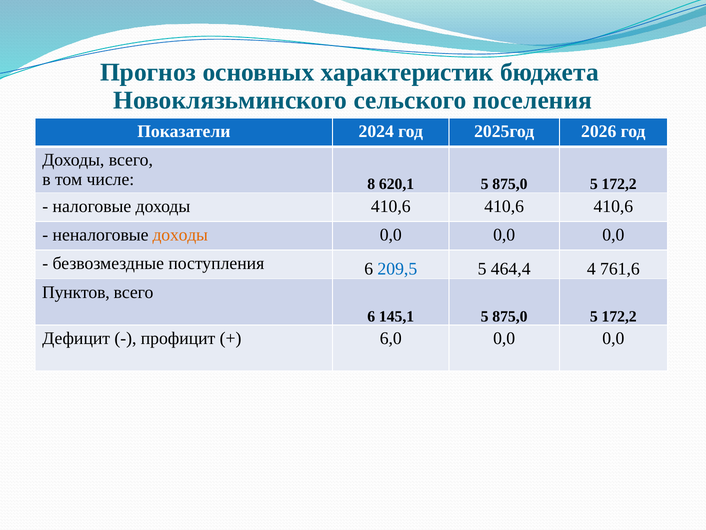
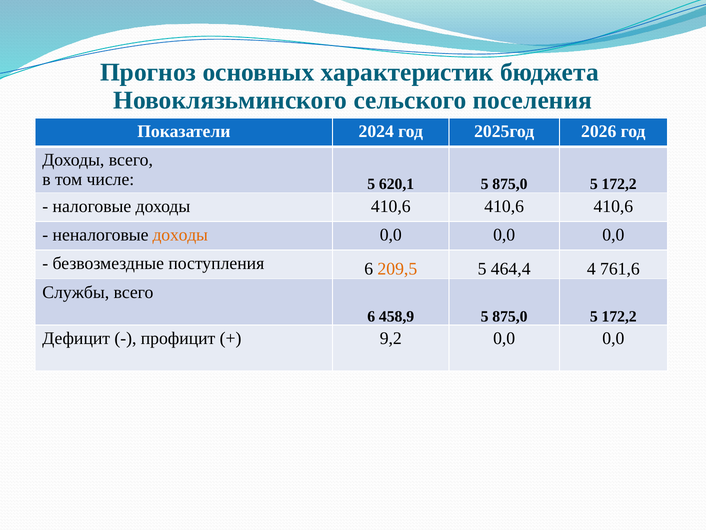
числе 8: 8 -> 5 (371, 184)
209,5 colour: blue -> orange (397, 269)
Пунктов: Пунктов -> Службы (76, 292)
145,1: 145,1 -> 458,9 (397, 316)
6,0: 6,0 -> 9,2 (391, 338)
